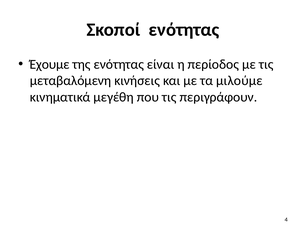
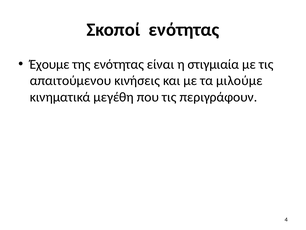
περίοδος: περίοδος -> στιγμιαία (213, 64)
μεταβαλόμενη: μεταβαλόμενη -> απαιτούμενου (70, 81)
